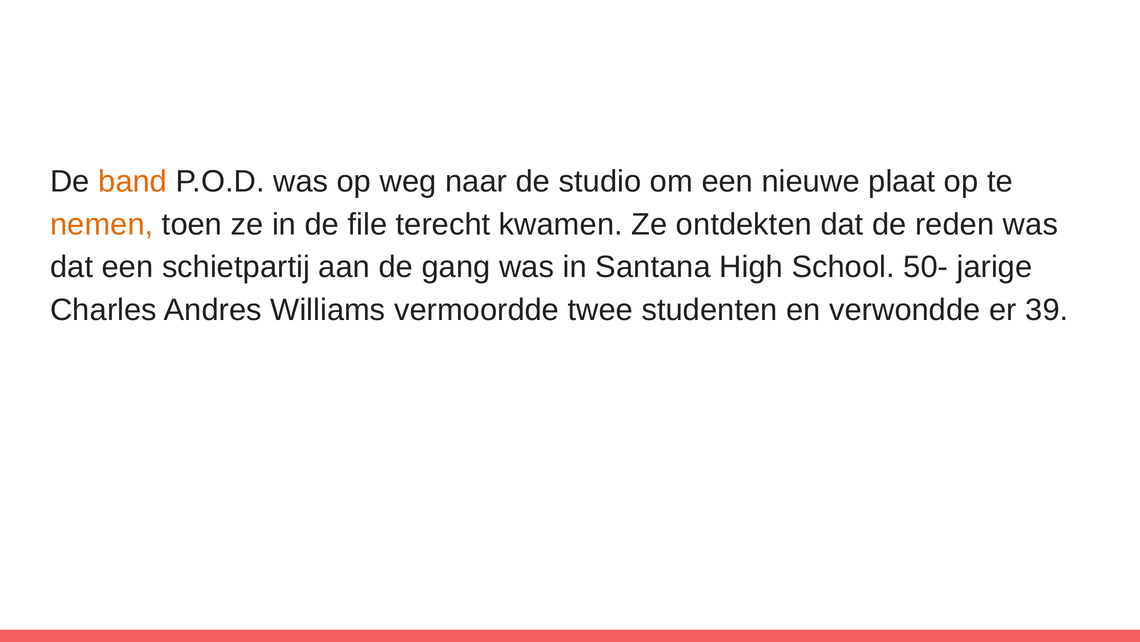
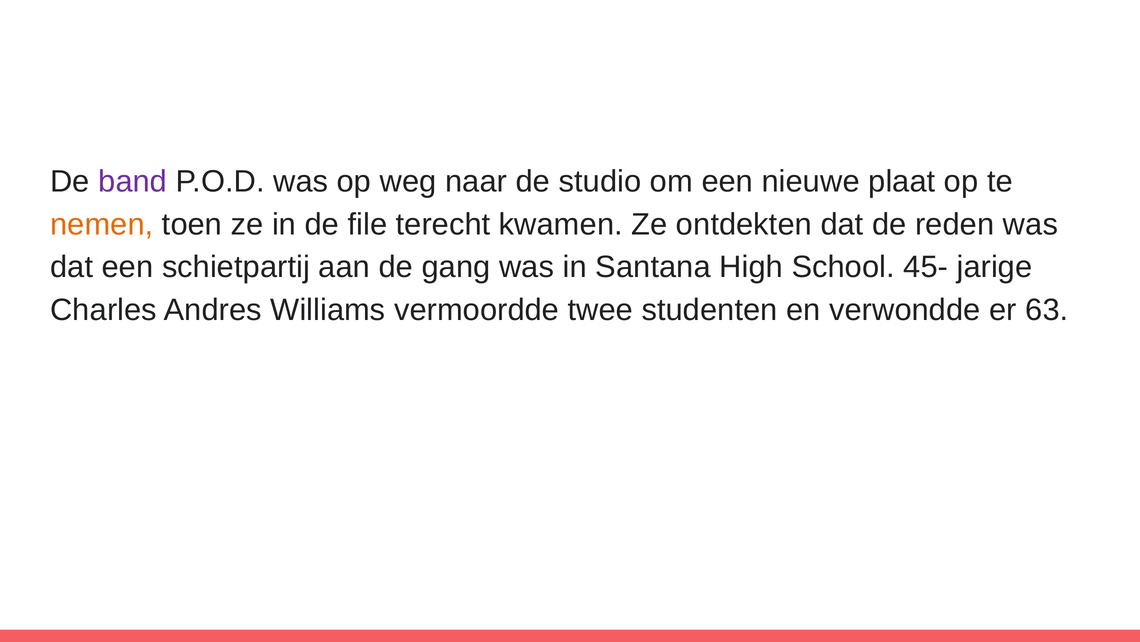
band colour: orange -> purple (133, 181)
50-: 50- -> 45- (926, 267)
39: 39 -> 63 (1047, 310)
